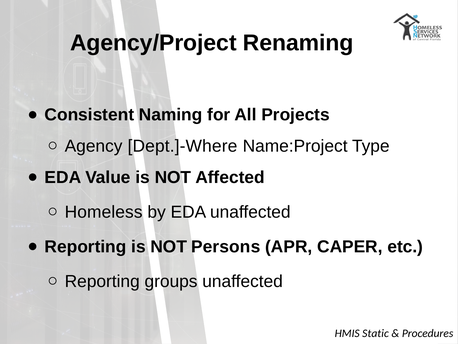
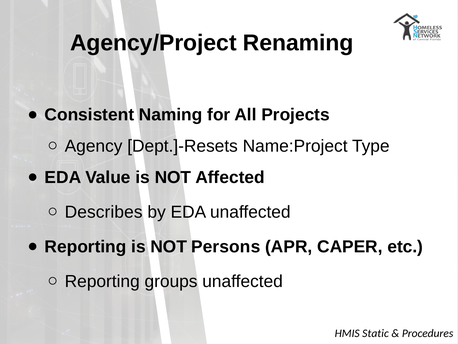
Dept.]-Where: Dept.]-Where -> Dept.]-Resets (183, 146)
Homeless: Homeless -> Describes (104, 212)
